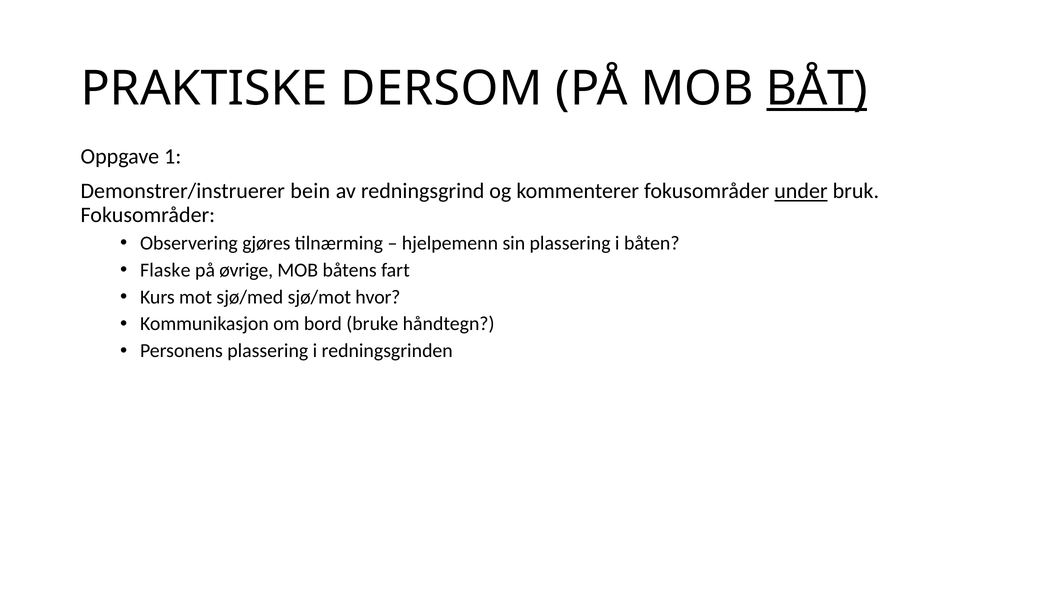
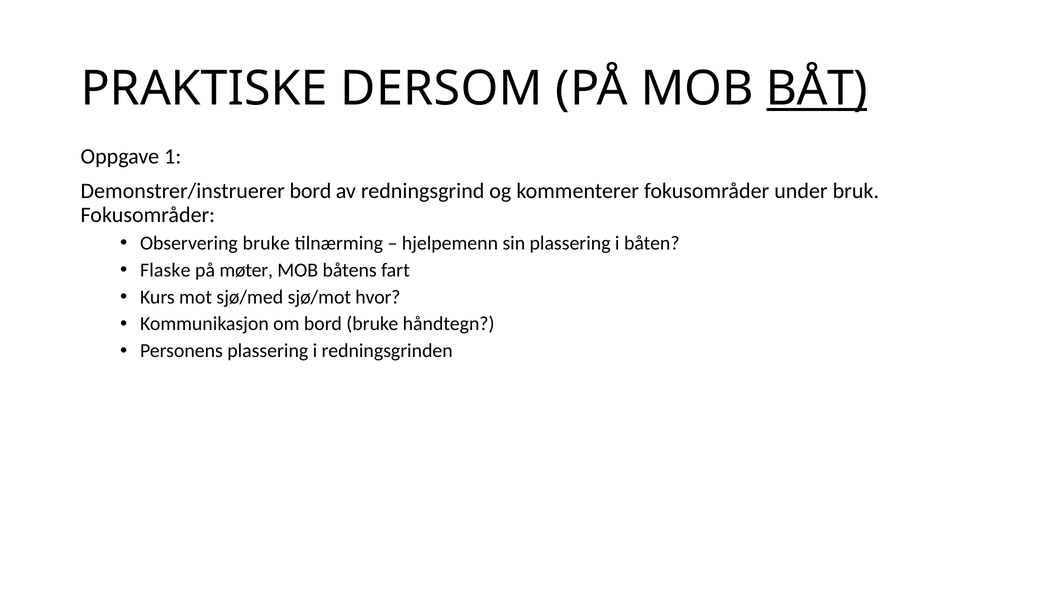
Demonstrer/instruerer bein: bein -> bord (310, 191)
under underline: present -> none (801, 191)
Observering gjøres: gjøres -> bruke (266, 243)
øvrige: øvrige -> møter (246, 270)
